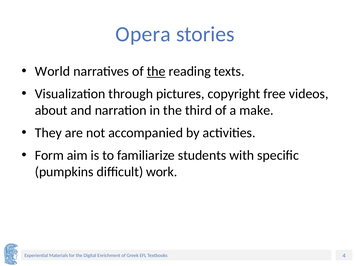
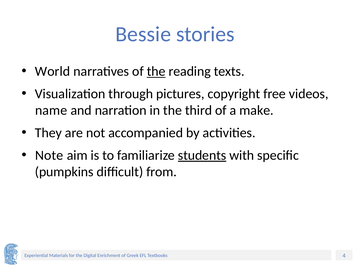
Opera: Opera -> Bessie (143, 34)
about: about -> name (51, 111)
Form: Form -> Note (49, 156)
students underline: none -> present (202, 156)
work: work -> from (162, 172)
